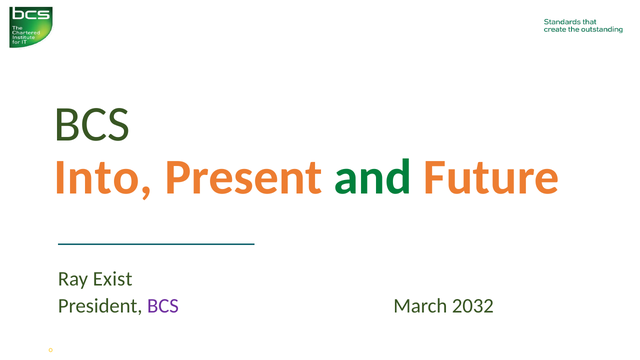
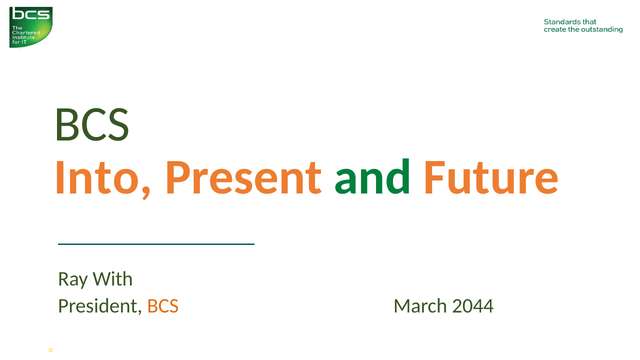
Exist: Exist -> With (113, 279)
BCS colour: purple -> orange (163, 306)
2032: 2032 -> 2044 (473, 306)
